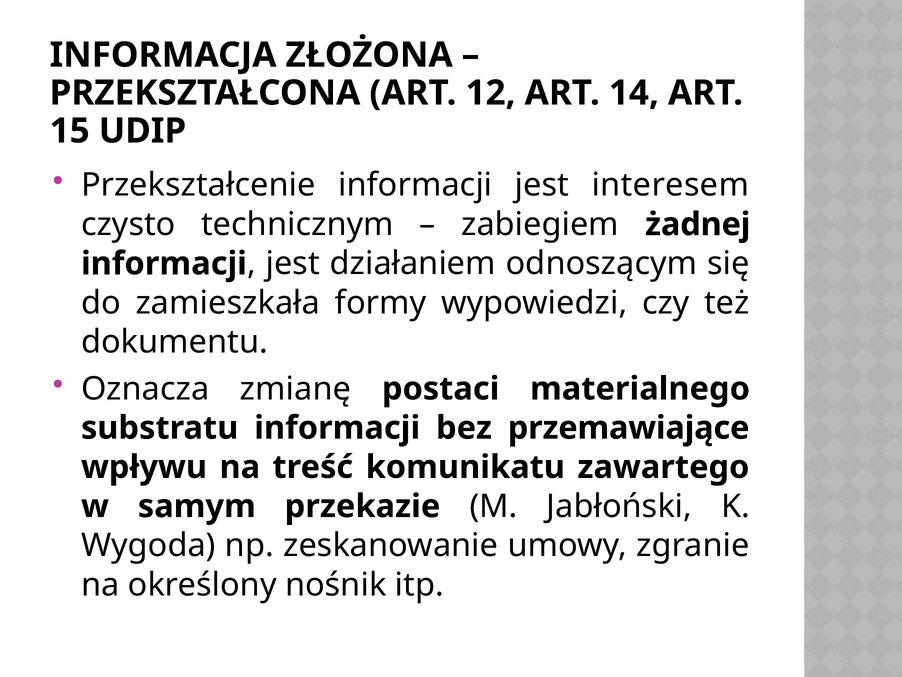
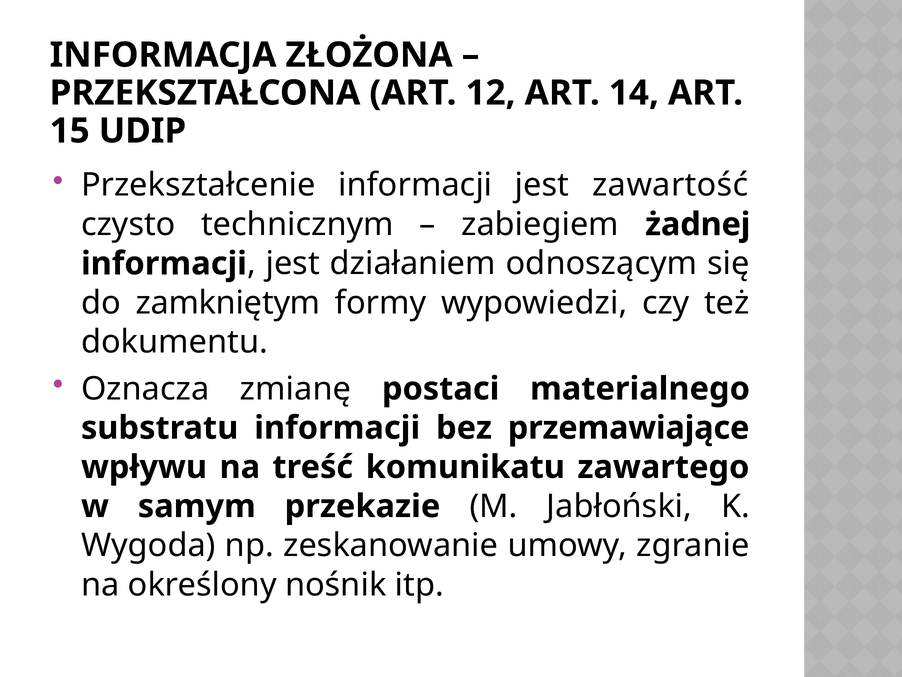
interesem: interesem -> zawartość (670, 185)
zamieszkała: zamieszkała -> zamkniętym (228, 303)
